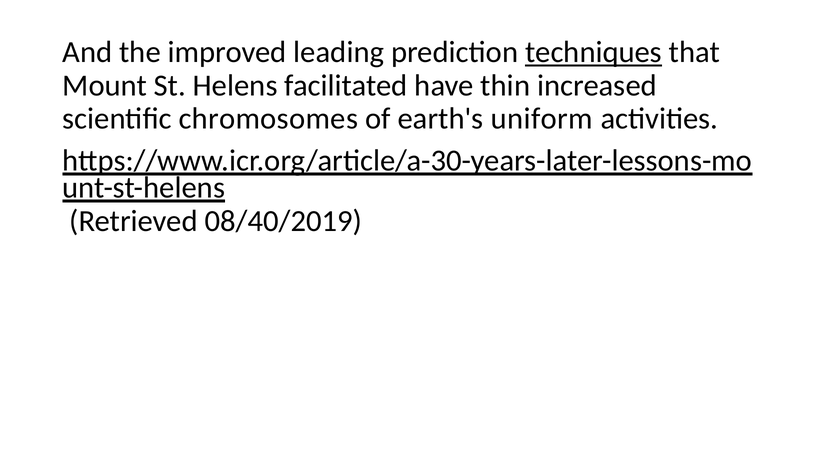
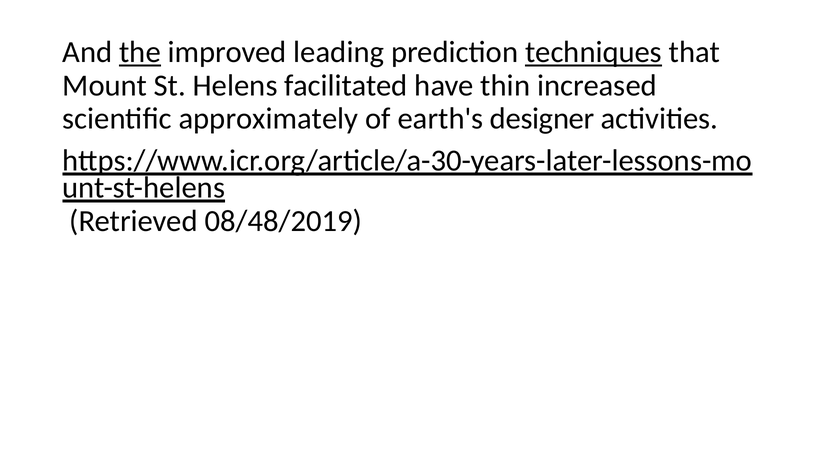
the underline: none -> present (140, 52)
chromosomes: chromosomes -> approximately (268, 119)
uniform: uniform -> designer (542, 119)
08/40/2019: 08/40/2019 -> 08/48/2019 (283, 221)
